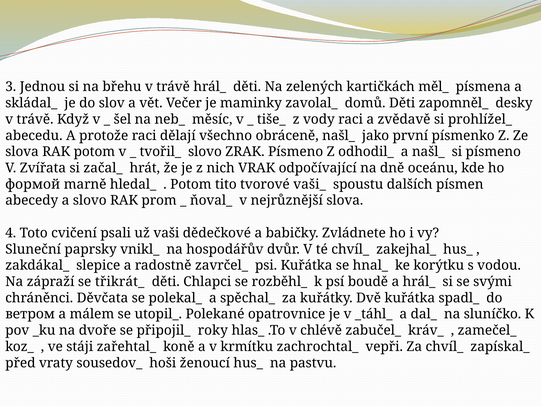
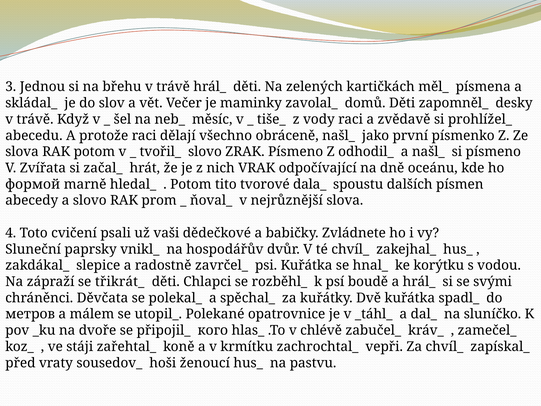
vaši_: vaši_ -> dala_ (310, 184)
ветром: ветром -> метров (30, 314)
roky: roky -> кого (213, 330)
